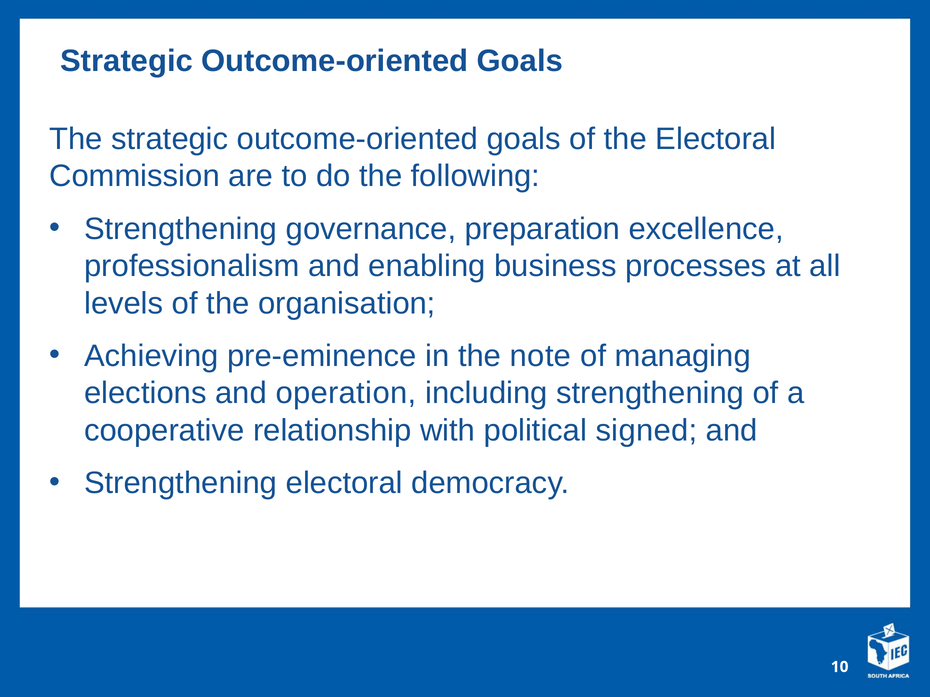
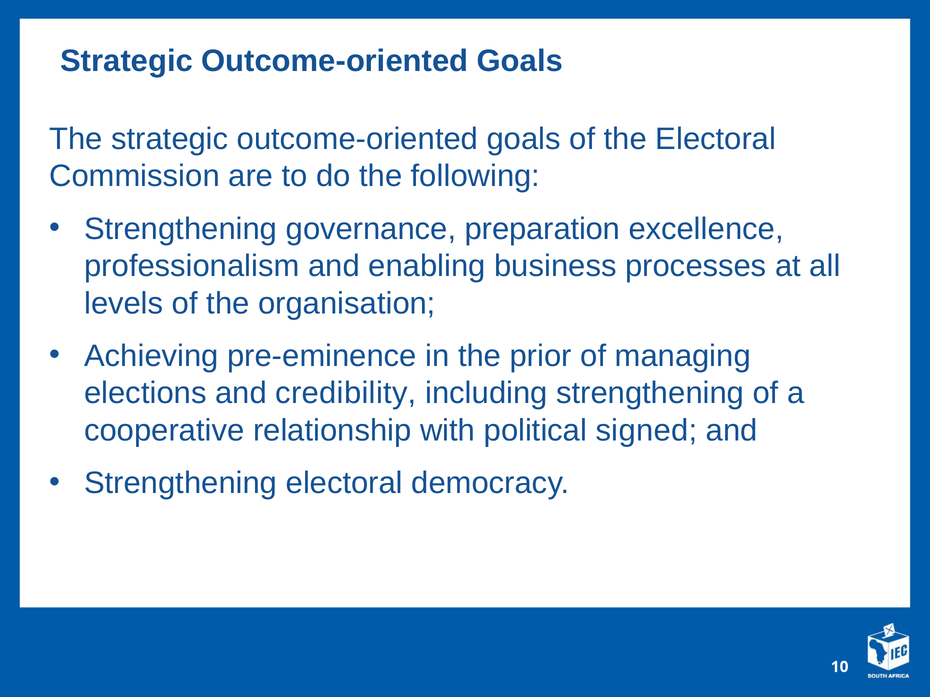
note: note -> prior (541, 356)
operation: operation -> credibility (346, 393)
